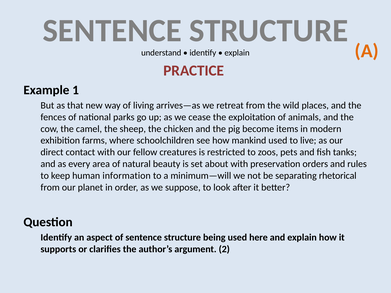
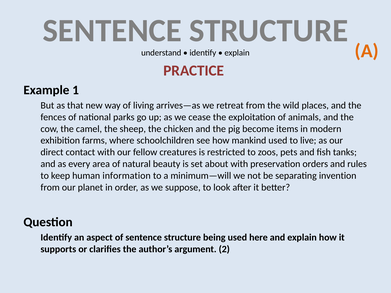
rhetorical: rhetorical -> invention (338, 176)
